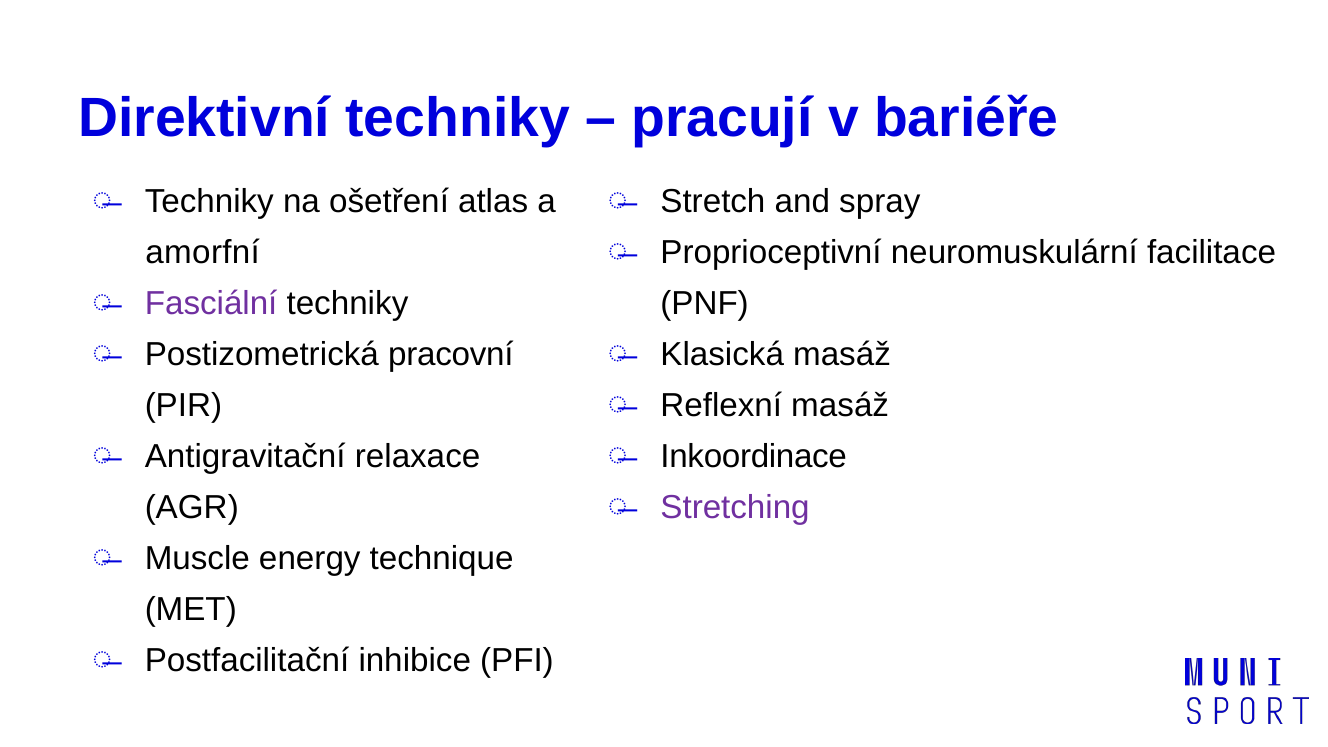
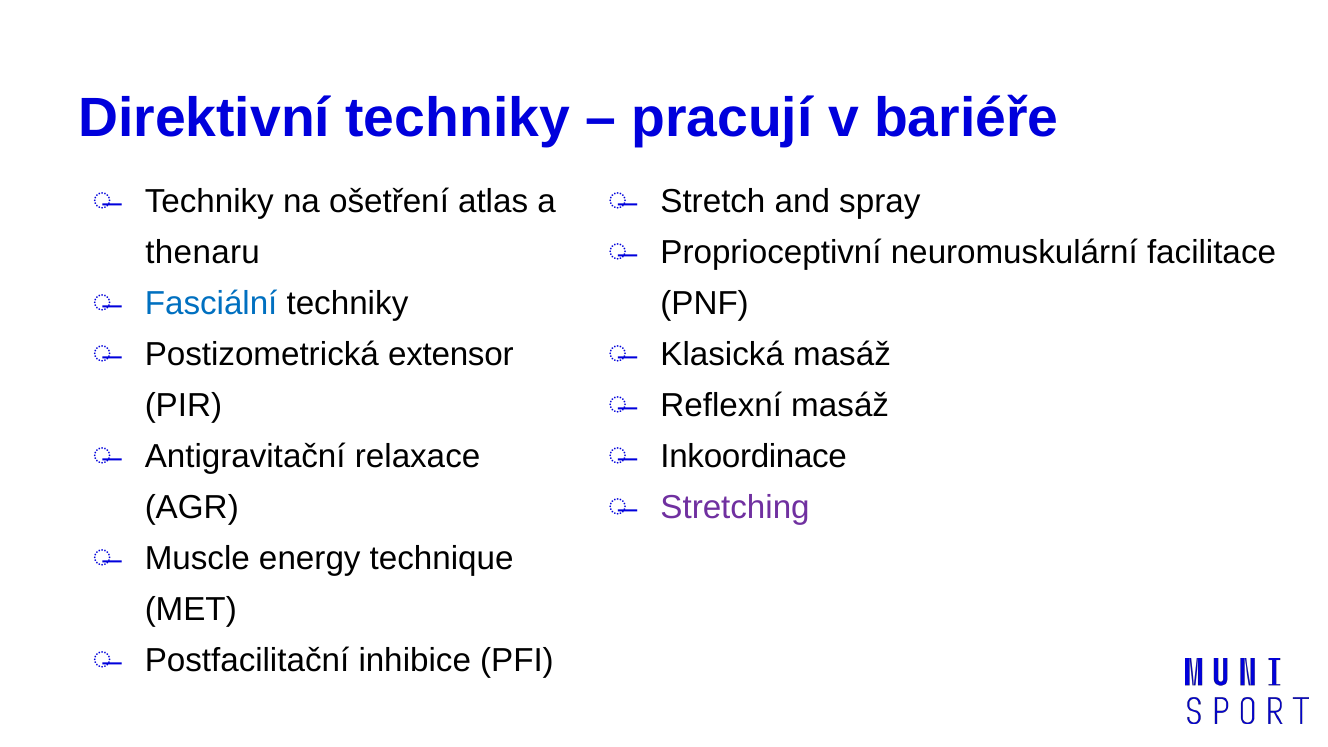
amorfní: amorfní -> thenaru (203, 252)
Fasciální colour: purple -> blue (211, 303)
pracovní: pracovní -> extensor (451, 354)
